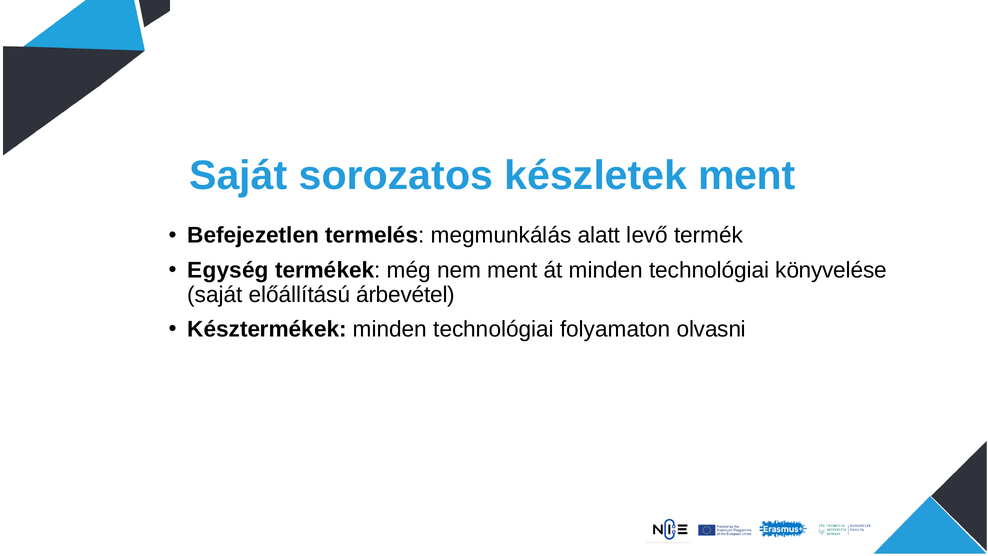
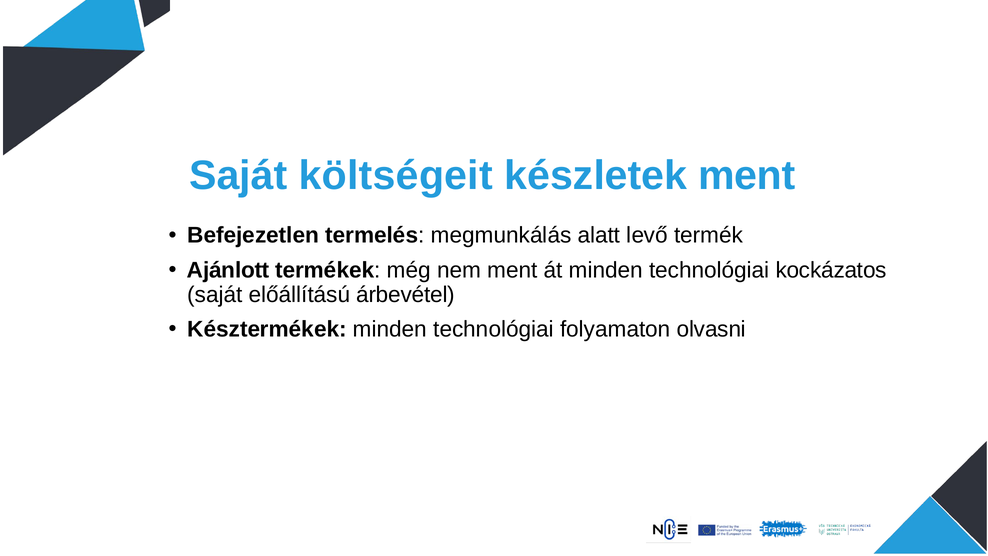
sorozatos: sorozatos -> költségeit (396, 175)
Egység: Egység -> Ajánlott (228, 270)
könyvelése: könyvelése -> kockázatos (831, 270)
